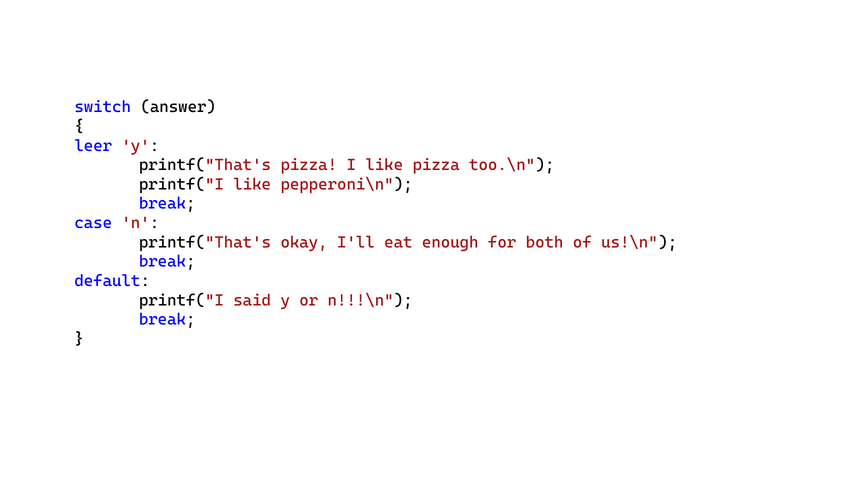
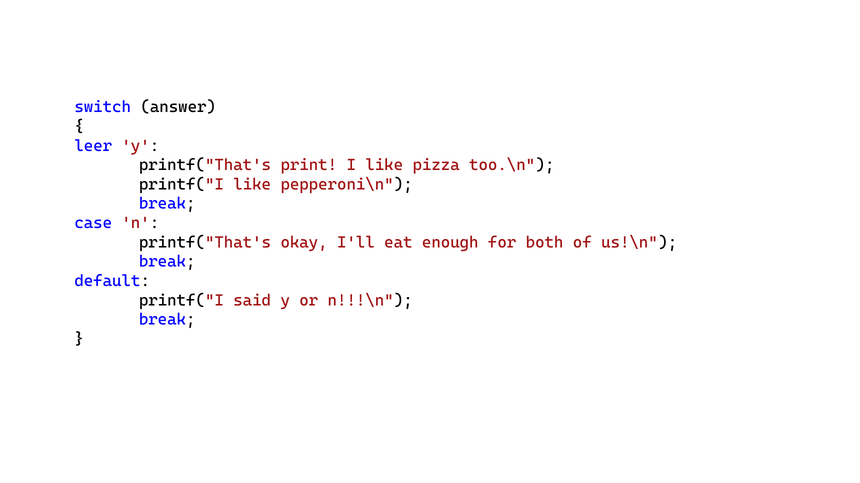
printf("That's pizza: pizza -> print (309, 165)
